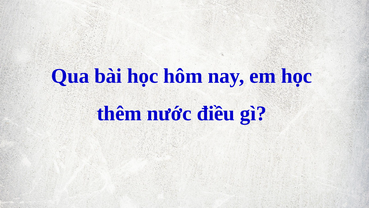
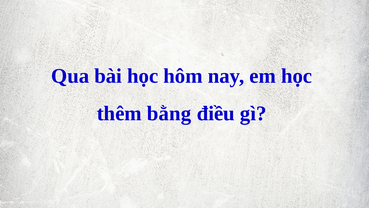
nước: nước -> bằng (169, 113)
